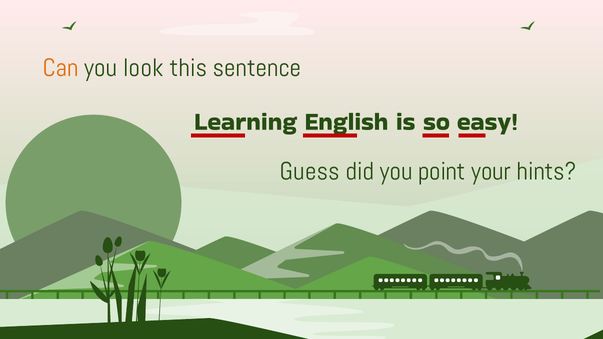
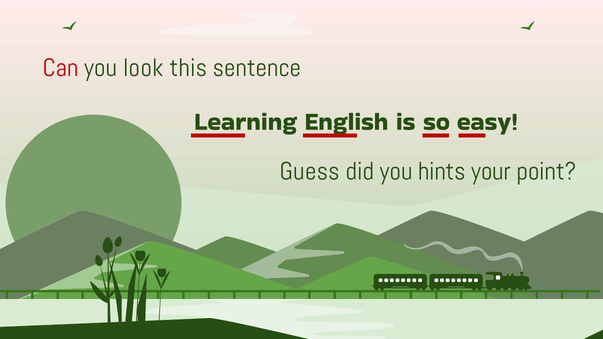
Can colour: orange -> red (61, 68)
point: point -> hints (442, 171)
hints: hints -> point (547, 171)
